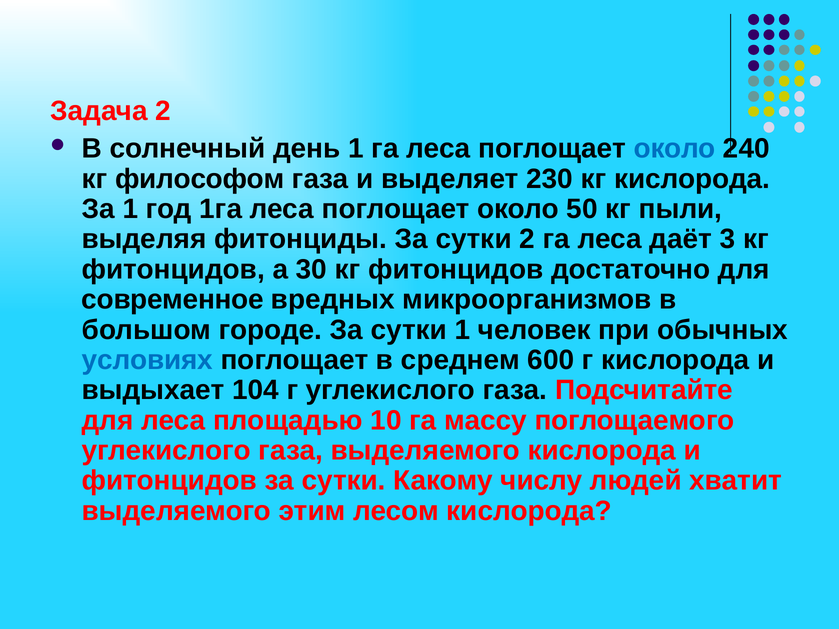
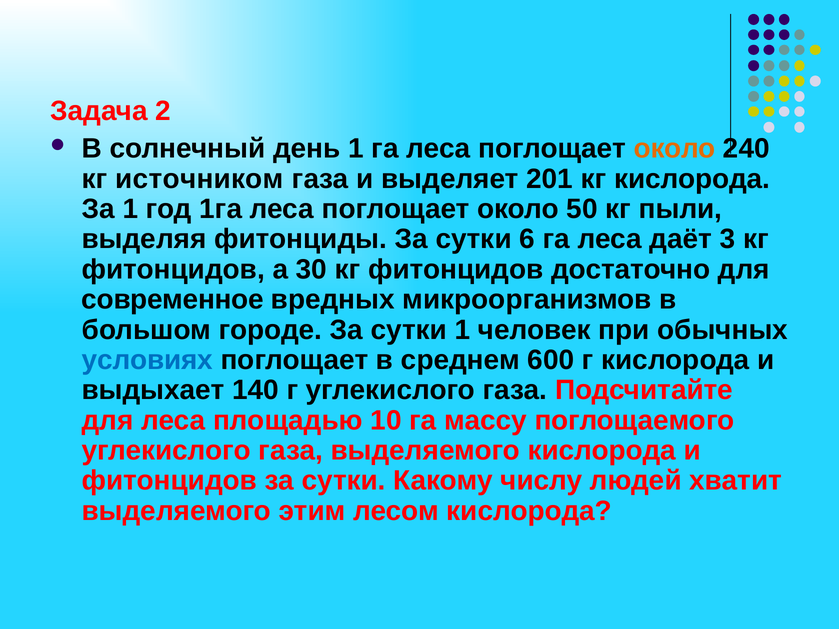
около colour: blue -> orange (675, 149)
философом: философом -> источником (199, 179)
230: 230 -> 201 (550, 179)
сутки 2: 2 -> 6 (527, 239)
104: 104 -> 140 (255, 390)
